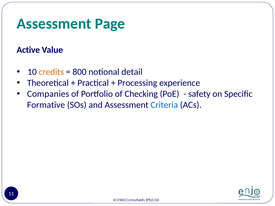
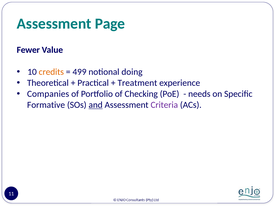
Active: Active -> Fewer (28, 50)
800: 800 -> 499 (80, 72)
detail: detail -> doing (132, 72)
Processing: Processing -> Treatment (137, 83)
safety: safety -> needs (199, 94)
and underline: none -> present (96, 105)
Criteria colour: blue -> purple (164, 105)
